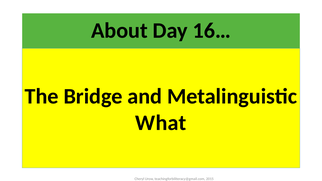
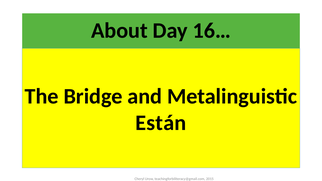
What: What -> Están (161, 123)
